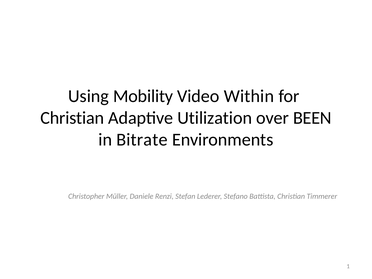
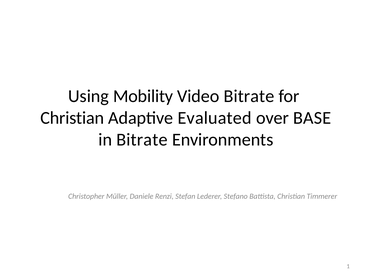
Video Within: Within -> Bitrate (249, 96)
Utilization: Utilization -> Evaluated (215, 118)
BEEN: BEEN -> BASE (312, 118)
